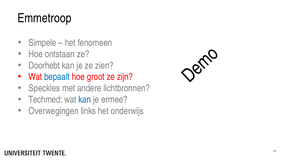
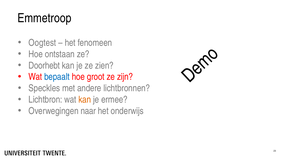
Simpele: Simpele -> Oogtest (42, 43)
Techmed: Techmed -> Lichtbron (45, 99)
kan colour: blue -> orange (85, 99)
links: links -> naar (88, 111)
